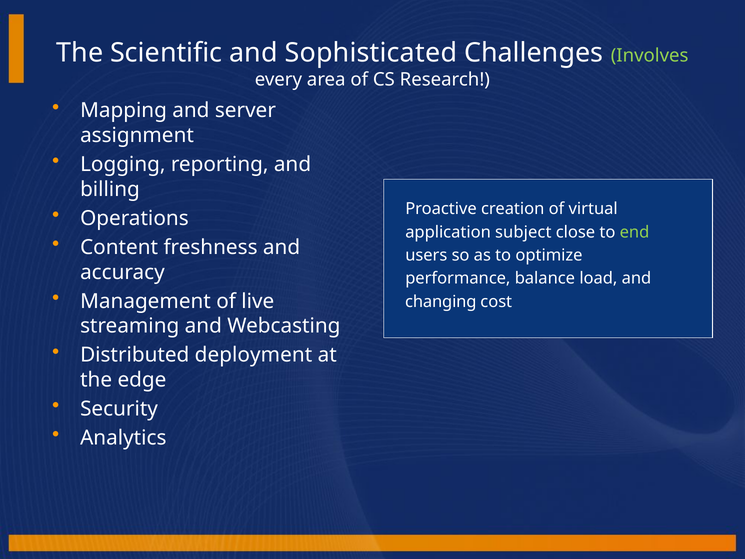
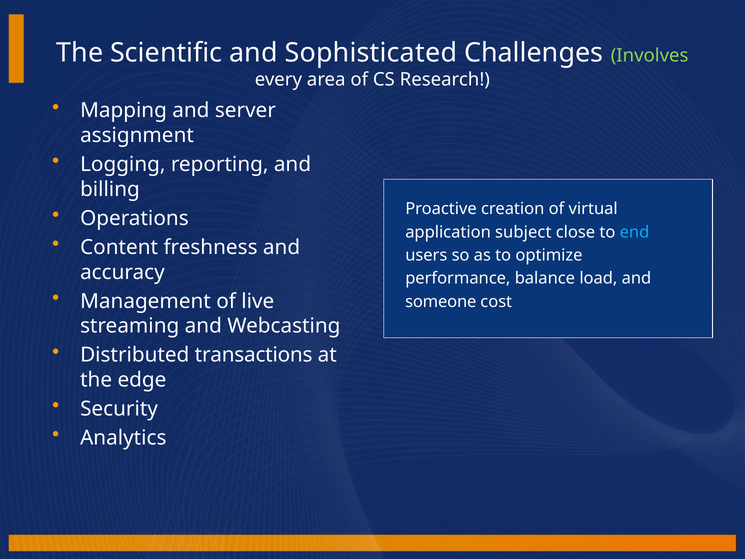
end colour: light green -> light blue (634, 232)
changing: changing -> someone (441, 302)
deployment: deployment -> transactions (254, 355)
